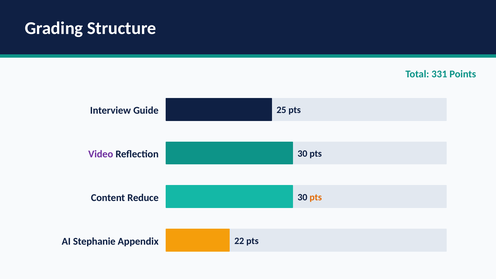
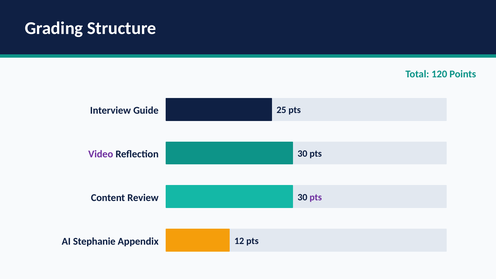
331: 331 -> 120 (439, 74)
Reduce: Reduce -> Review (143, 198)
pts colour: orange -> purple (316, 197)
22: 22 -> 12 (239, 241)
